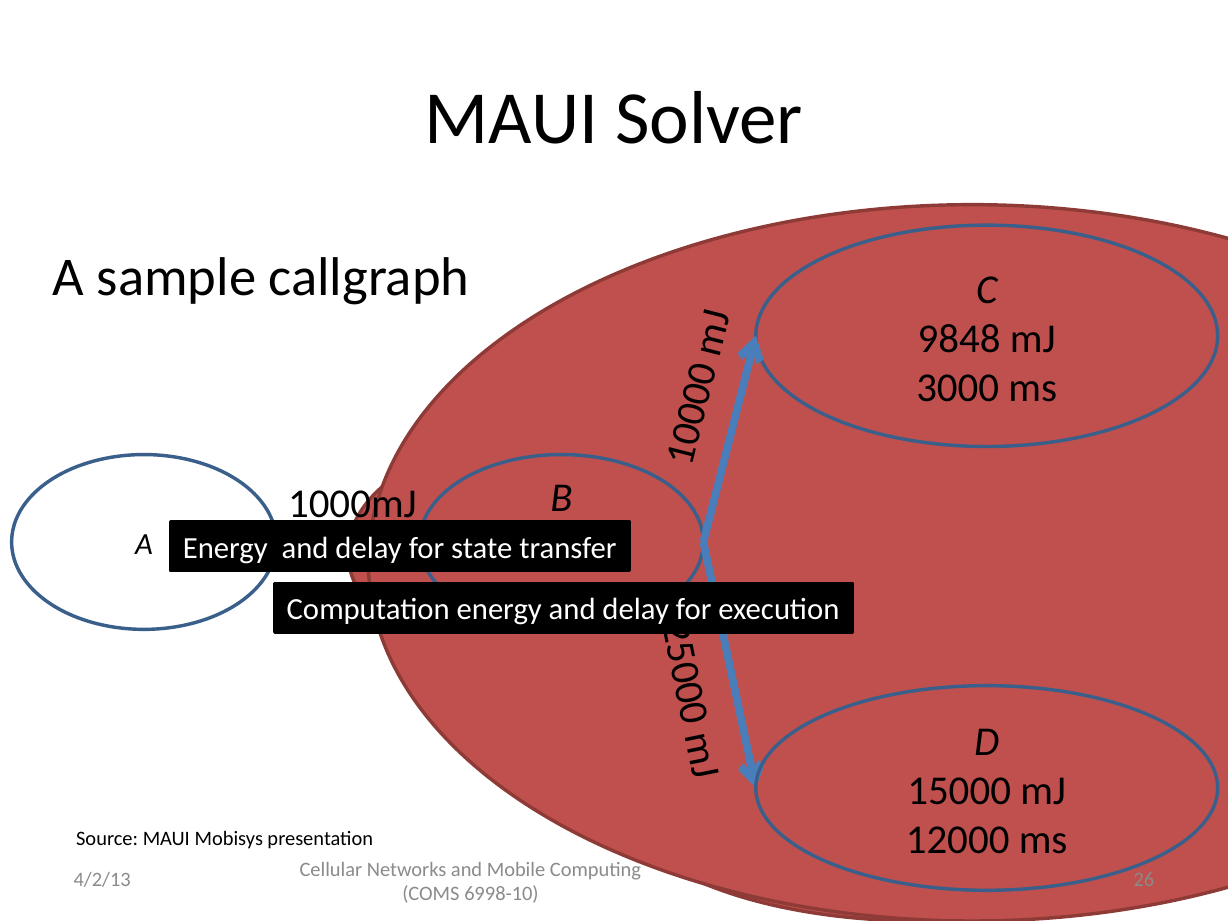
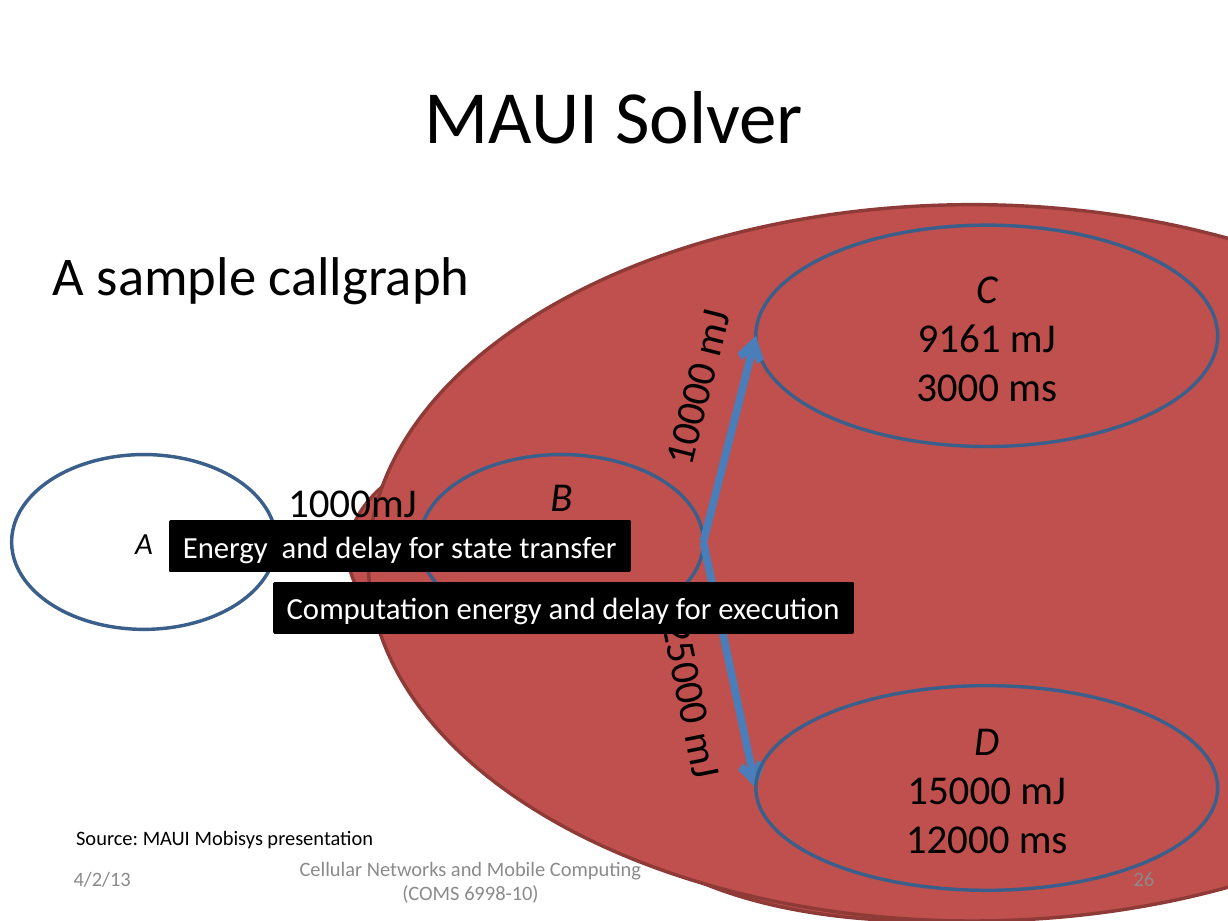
9848: 9848 -> 9161 (959, 339)
